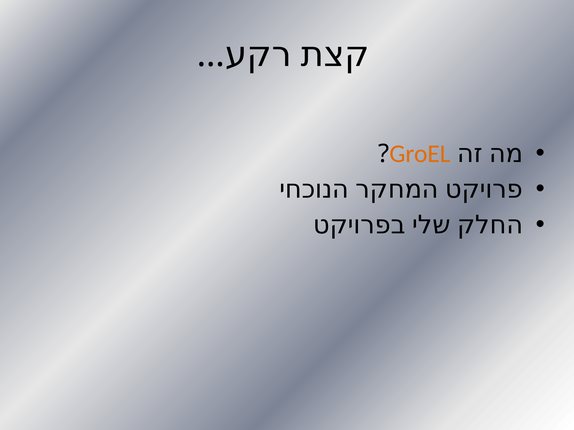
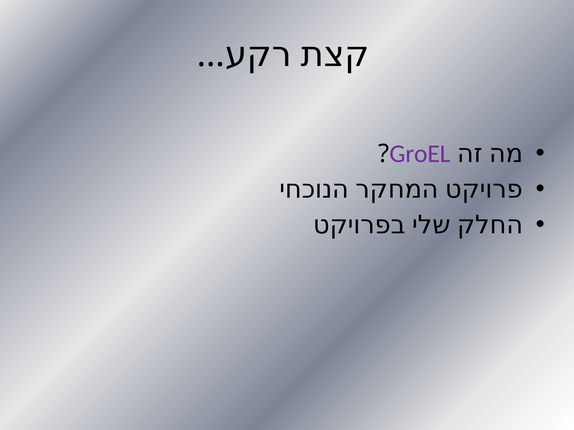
GroEL colour: orange -> purple (420, 154)
